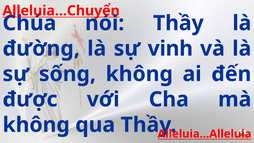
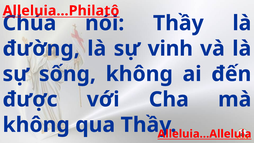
Alleluia…Chuyển: Alleluia…Chuyển -> Alleluia…Philatô (61, 11)
